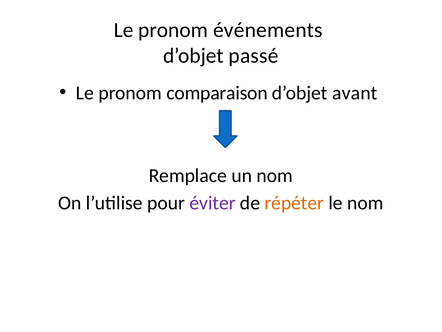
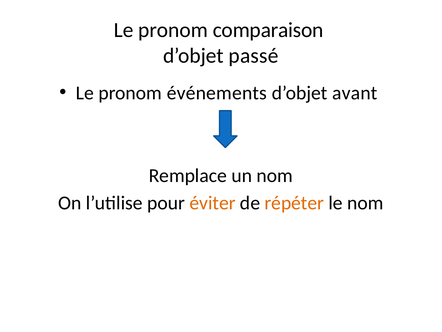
événements: événements -> comparaison (268, 30)
comparaison: comparaison -> événements (217, 93)
éviter colour: purple -> orange (213, 203)
